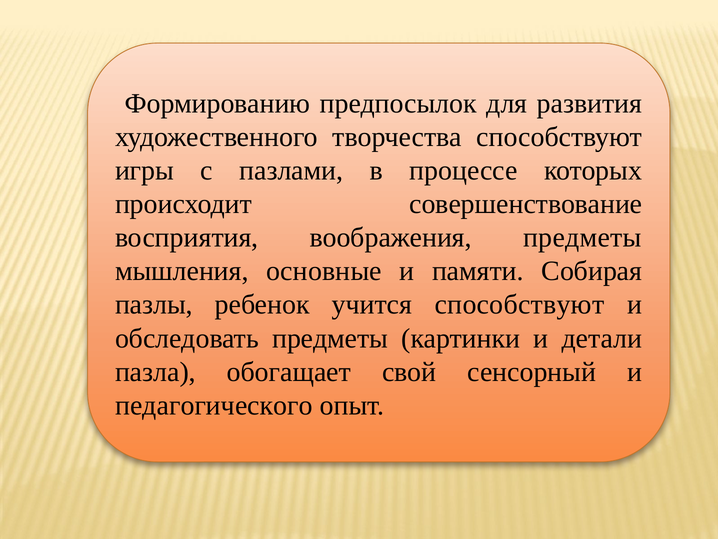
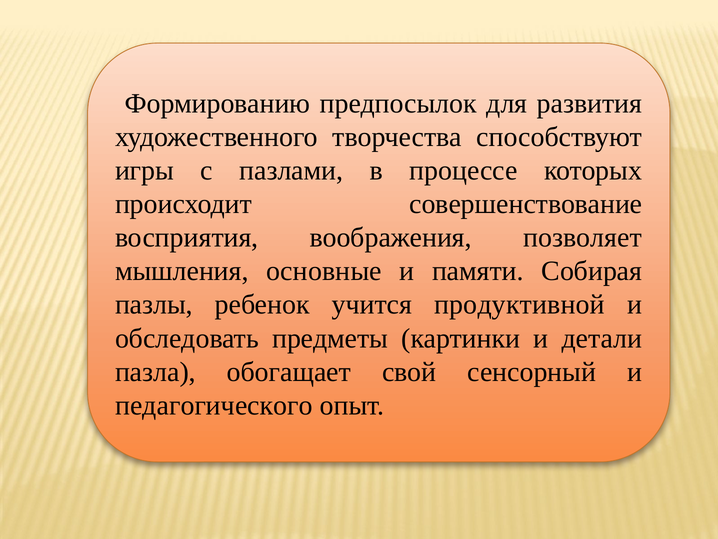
воображения предметы: предметы -> позволяет (583, 237)
учится способствуют: способствуют -> продуктивной (520, 304)
